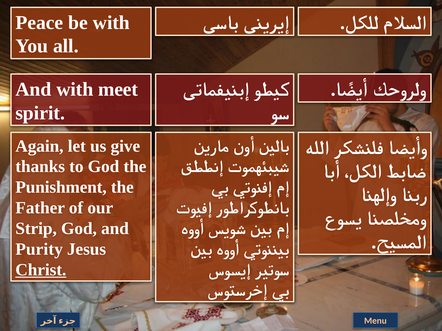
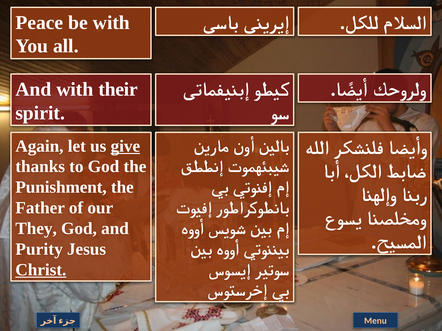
meet: meet -> their (118, 89)
give underline: none -> present (125, 146)
Strip: Strip -> They (36, 229)
